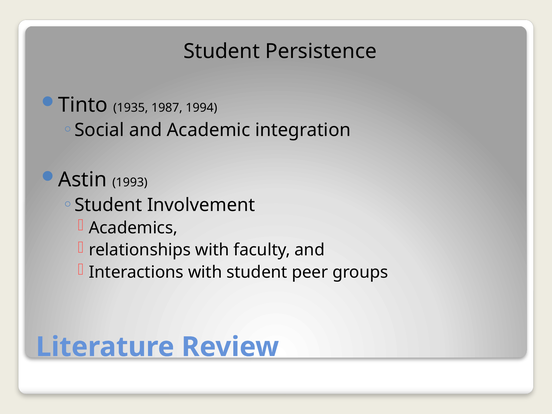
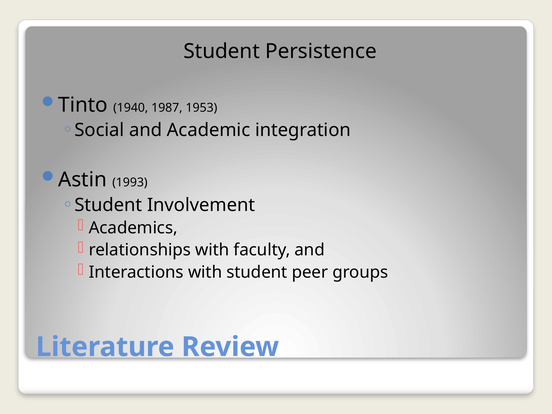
1935: 1935 -> 1940 (131, 108)
1994: 1994 -> 1953 (201, 108)
